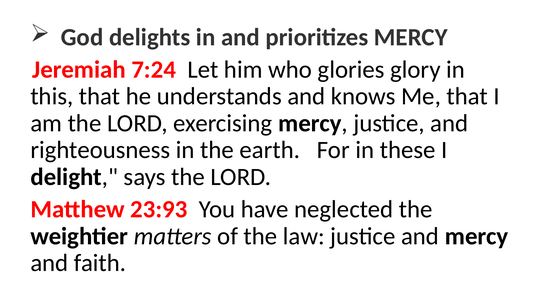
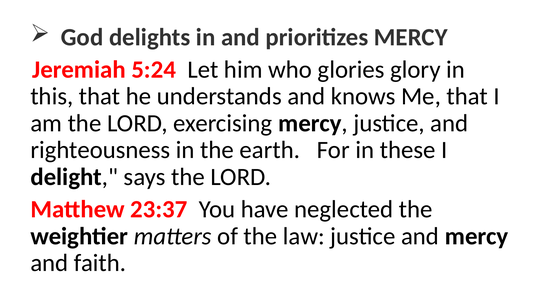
7:24: 7:24 -> 5:24 (154, 70)
23:93: 23:93 -> 23:37 (159, 209)
